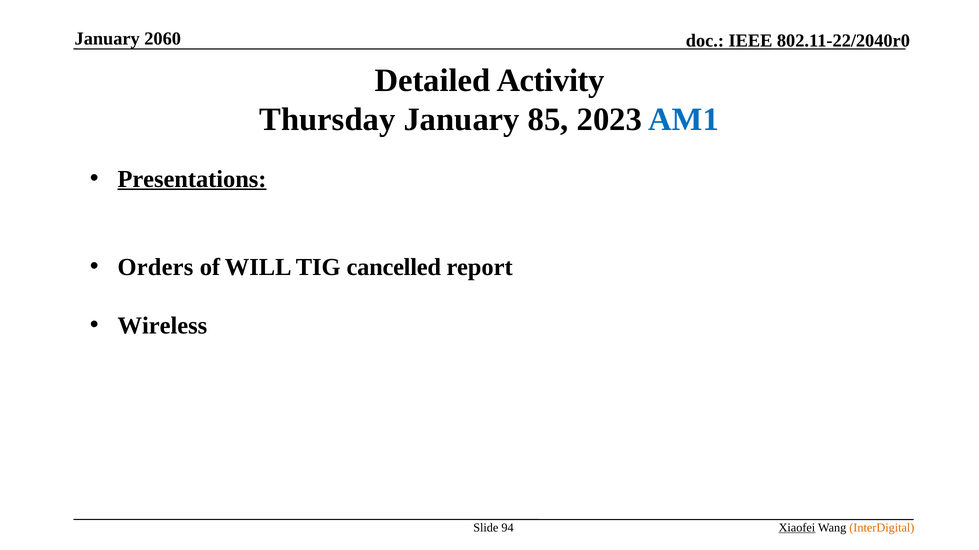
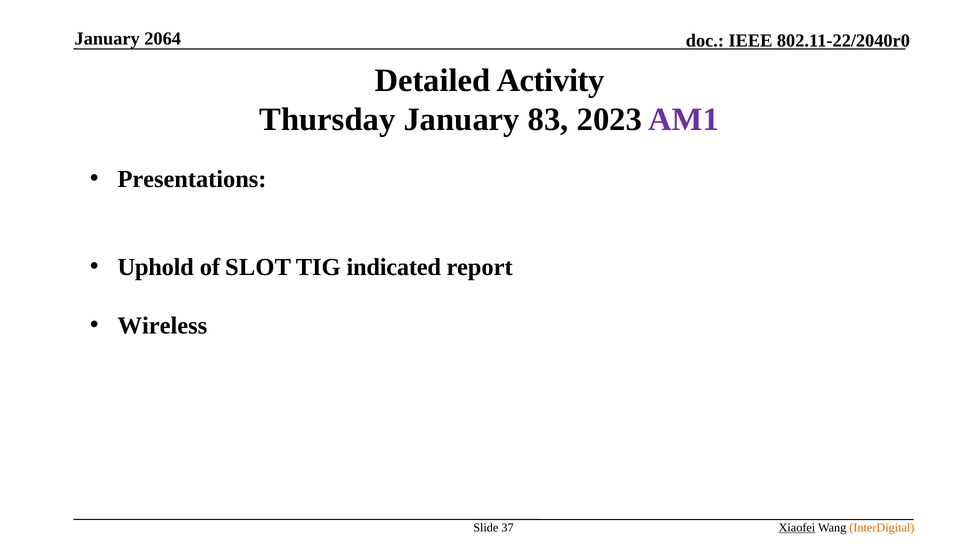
2060: 2060 -> 2064 (163, 39)
85: 85 -> 83 (548, 120)
AM1 colour: blue -> purple (684, 120)
Presentations underline: present -> none (192, 179)
Orders: Orders -> Uphold (156, 267)
WILL: WILL -> SLOT (258, 267)
cancelled: cancelled -> indicated (394, 267)
94: 94 -> 37 (508, 528)
